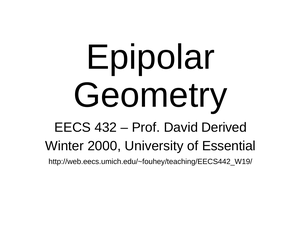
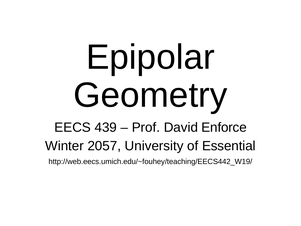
432: 432 -> 439 (106, 127)
Derived: Derived -> Enforce (224, 127)
2000: 2000 -> 2057 (104, 146)
